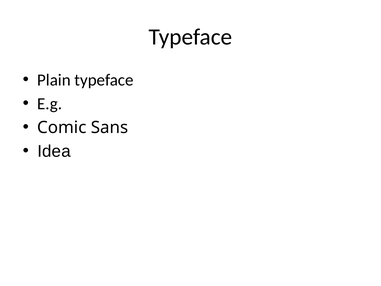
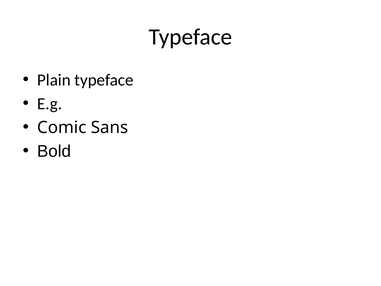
Idea: Idea -> Bold (54, 151)
